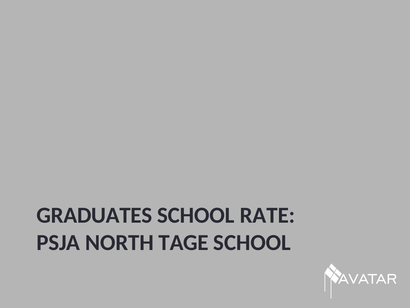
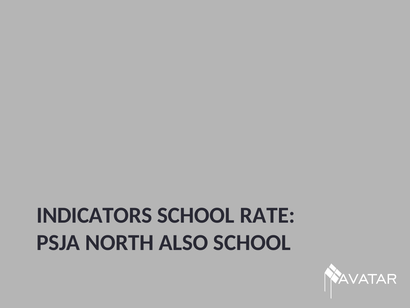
GRADUATES: GRADUATES -> INDICATORS (94, 215)
TAGE: TAGE -> ALSO (184, 242)
